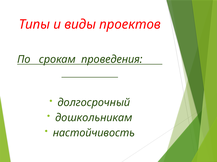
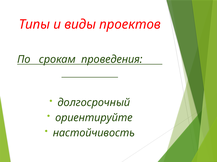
дошкольникам: дошкольникам -> ориентируйте (94, 118)
